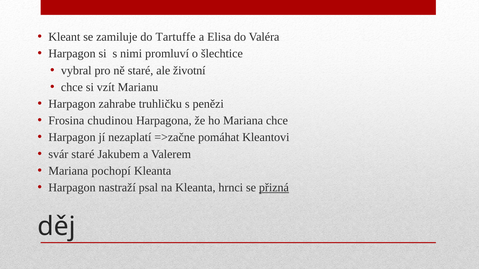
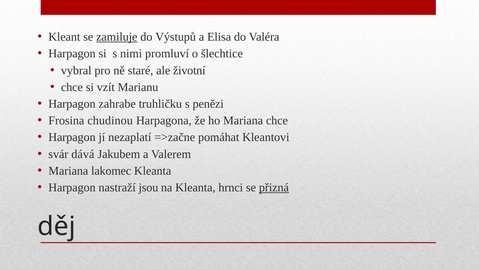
zamiluje underline: none -> present (117, 37)
Tartuffe: Tartuffe -> Výstupů (176, 37)
svár staré: staré -> dává (83, 154)
pochopí: pochopí -> lakomec (111, 171)
psal: psal -> jsou (148, 188)
